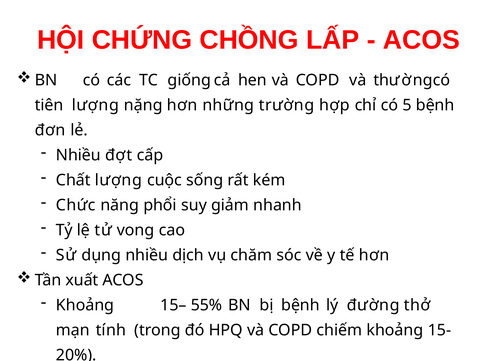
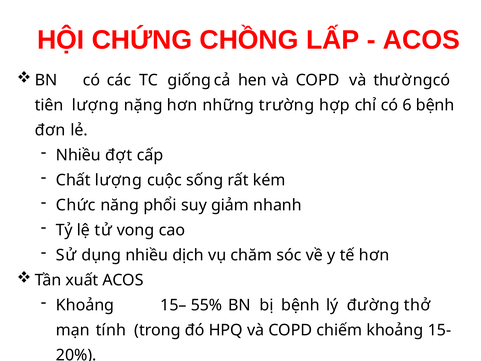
5: 5 -> 6 (407, 105)
